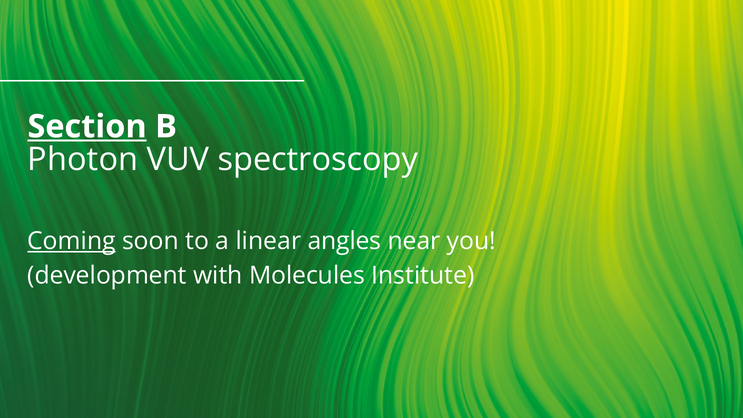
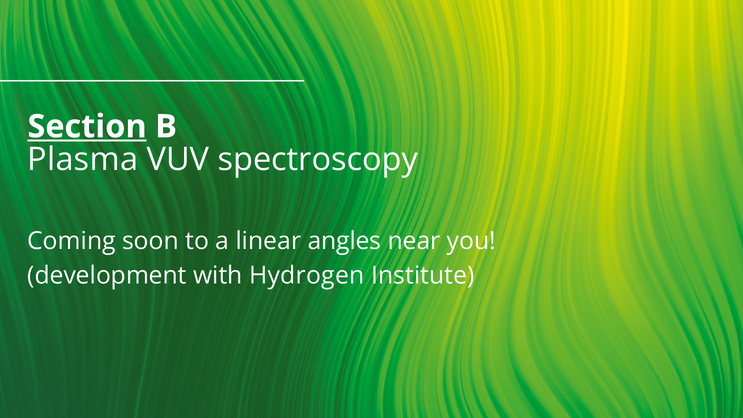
Photon: Photon -> Plasma (83, 160)
Coming underline: present -> none (71, 241)
Molecules: Molecules -> Hydrogen (307, 276)
